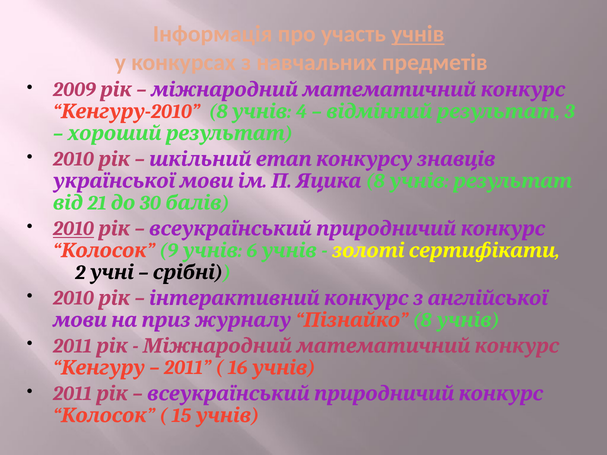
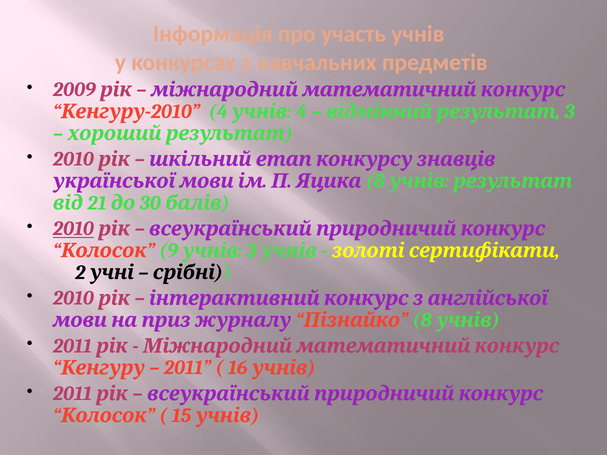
учнів underline: present -> none (418, 34)
Кенгуру 8: 8 -> 4 (218, 112)
6: 6 -> 3 (252, 251)
